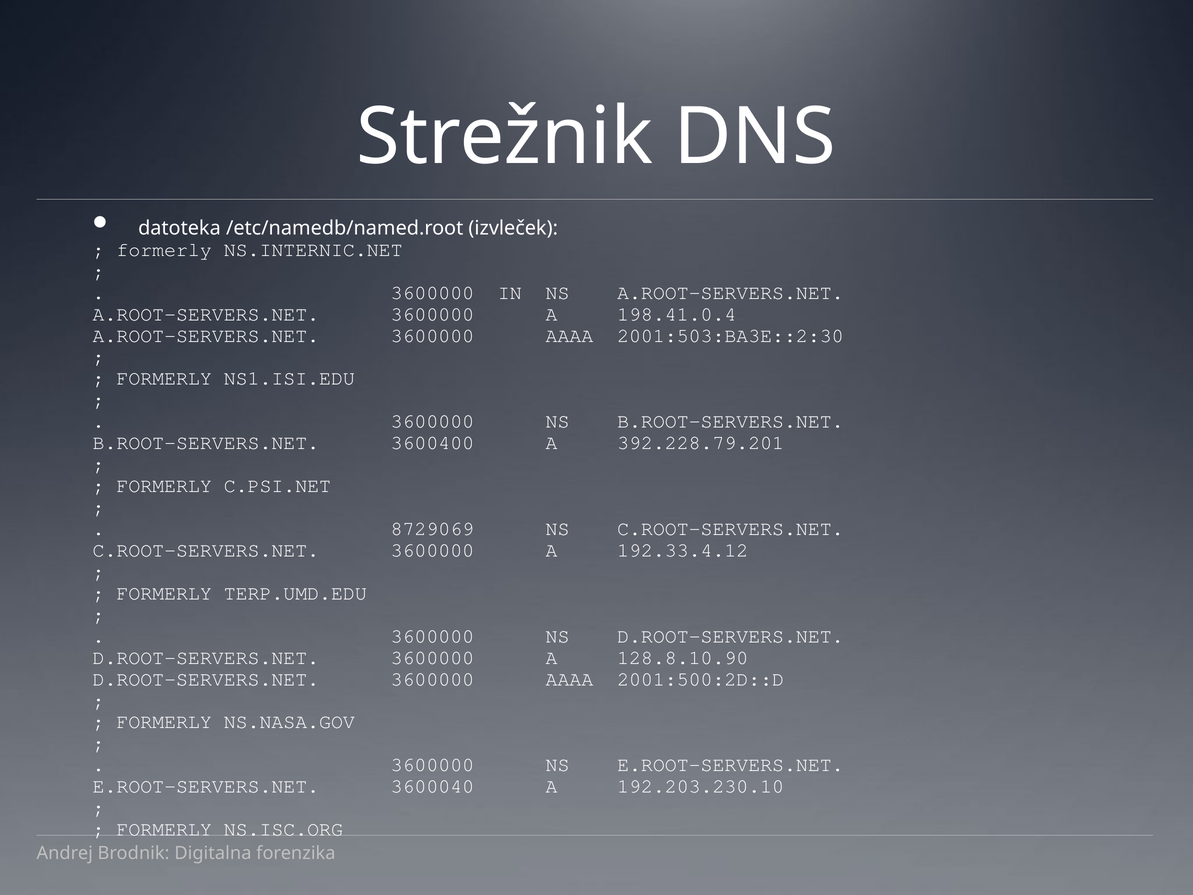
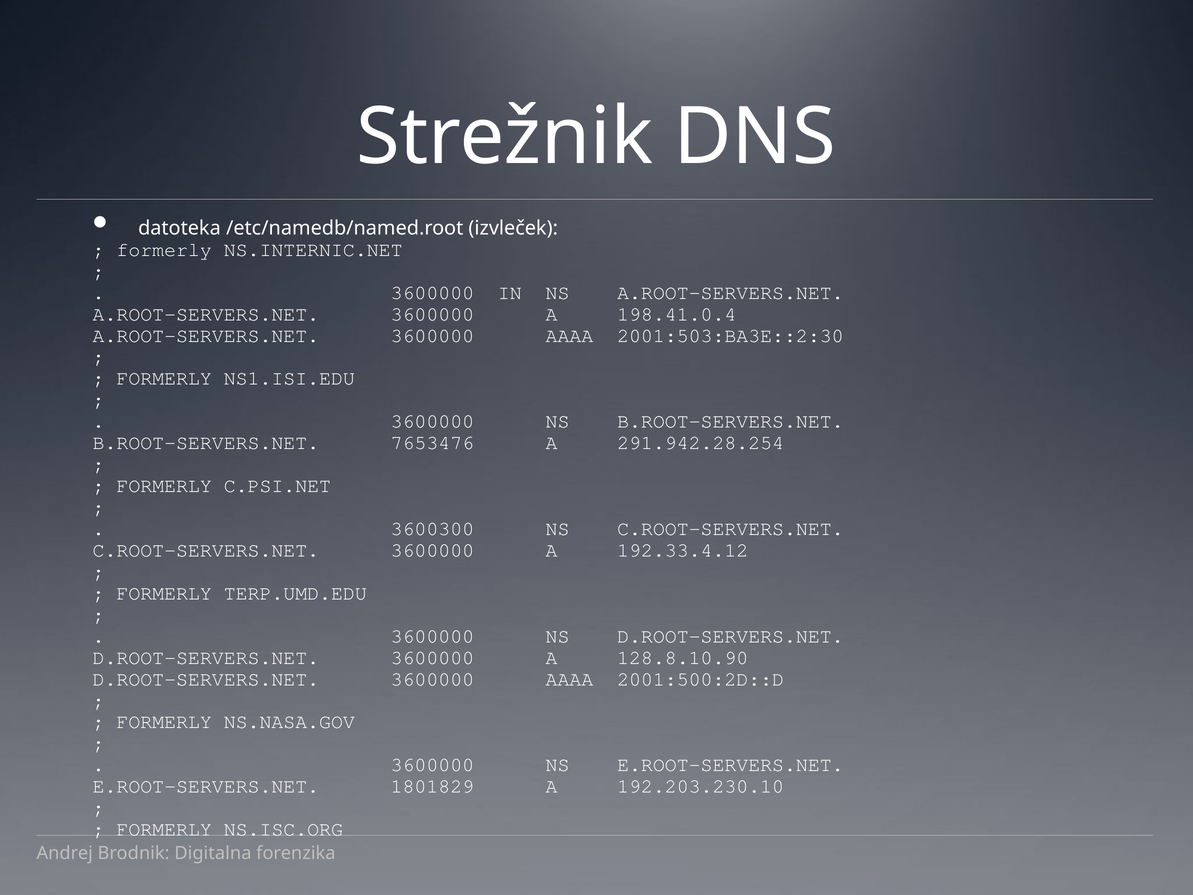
3600400: 3600400 -> 7653476 (432, 443)
392.228.79.201: 392.228.79.201 -> 291.942.28.254 (701, 443)
8729069: 8729069 -> 3600300 (432, 529)
3600040: 3600040 -> 1801829 (432, 786)
